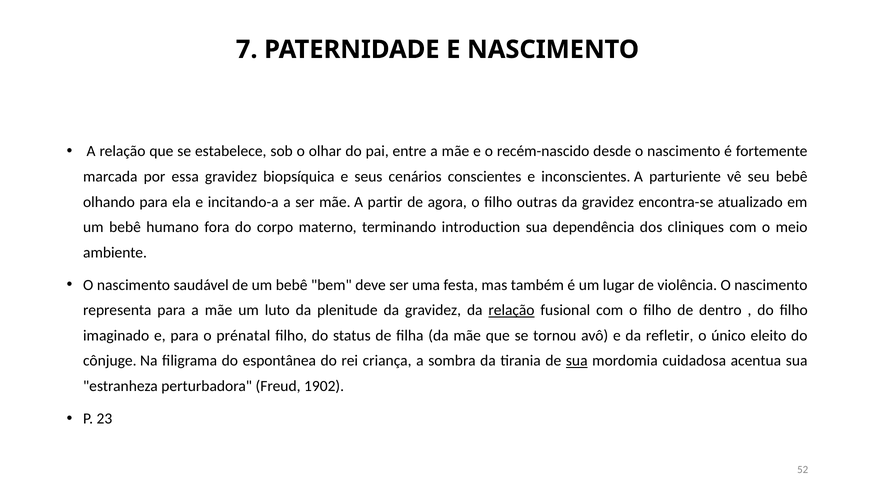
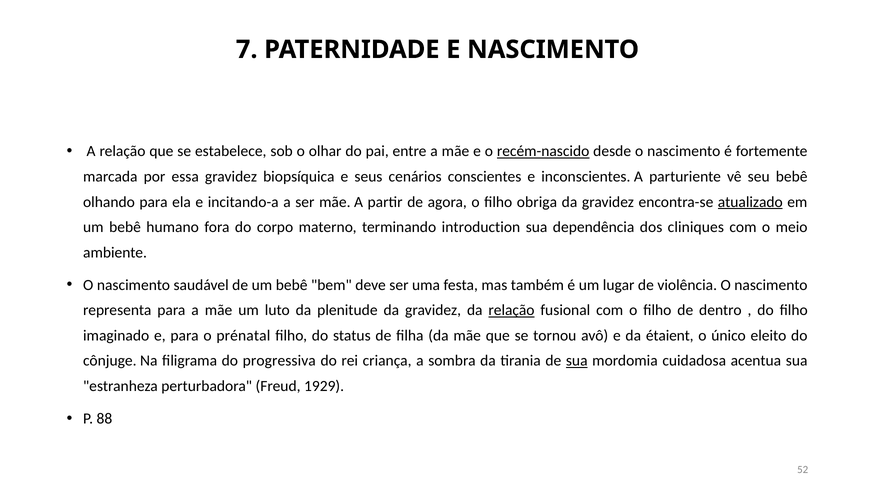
recém-nascido underline: none -> present (543, 151)
outras: outras -> obriga (537, 202)
atualizado underline: none -> present (750, 202)
refletir: refletir -> étaient (670, 336)
espontânea: espontânea -> progressiva (279, 361)
1902: 1902 -> 1929 (324, 386)
23: 23 -> 88 (104, 419)
